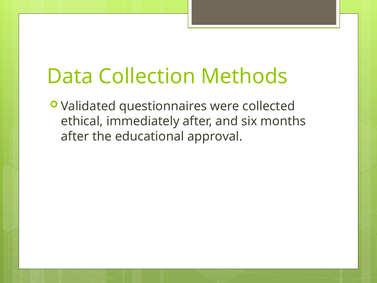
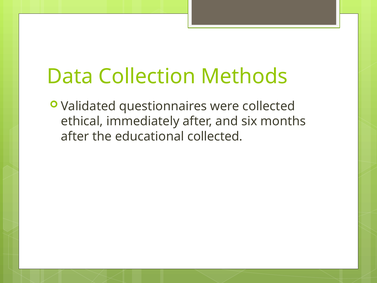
educational approval: approval -> collected (215, 136)
